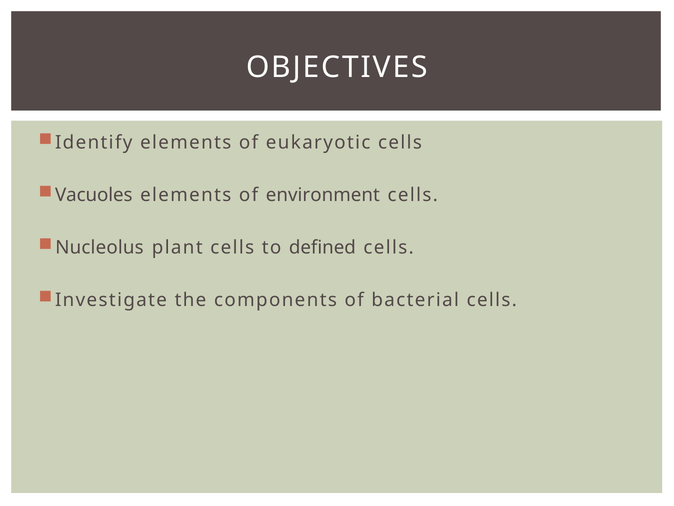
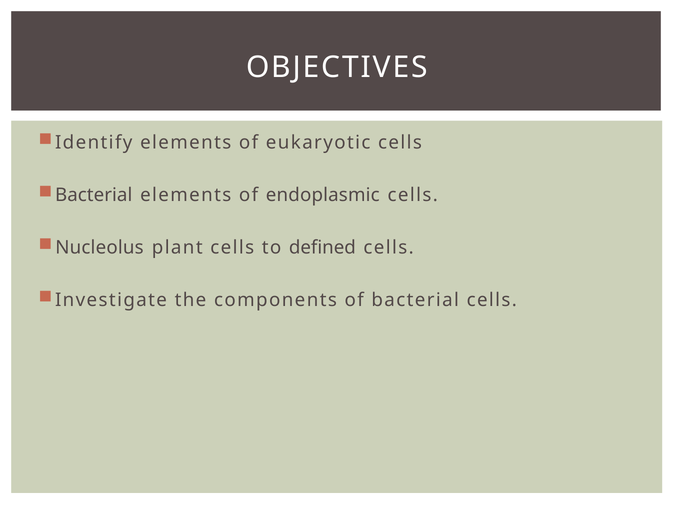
Vacuoles: Vacuoles -> Bacterial (94, 195)
environment: environment -> endoplasmic (323, 195)
